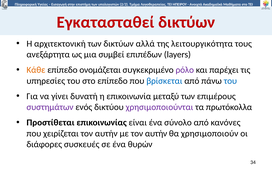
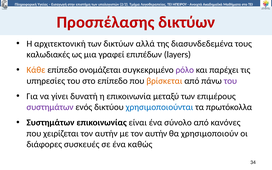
Εγκατασταθεί: Εγκατασταθεί -> Προσπέλασης (106, 22)
λειτουργικότητα: λειτουργικότητα -> διασυνδεδεμένα (202, 44)
ανεξάρτητα: ανεξάρτητα -> καλωδιακές (48, 55)
συμβεί: συμβεί -> γραφεί (111, 55)
βρίσκεται colour: blue -> orange (164, 81)
του colour: blue -> purple (230, 81)
χρησιμοποιούνται colour: purple -> blue (159, 107)
Προστίθεται: Προστίθεται -> Συστημάτων (50, 123)
θυρών: θυρών -> καθώς (140, 144)
